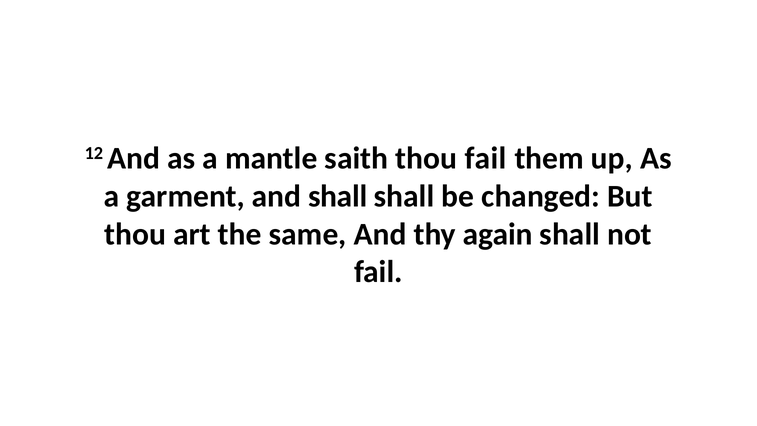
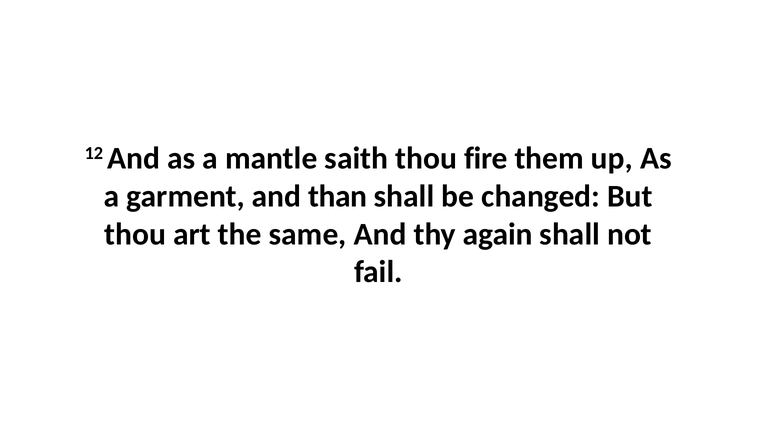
thou fail: fail -> fire (486, 158)
and shall: shall -> than (338, 196)
